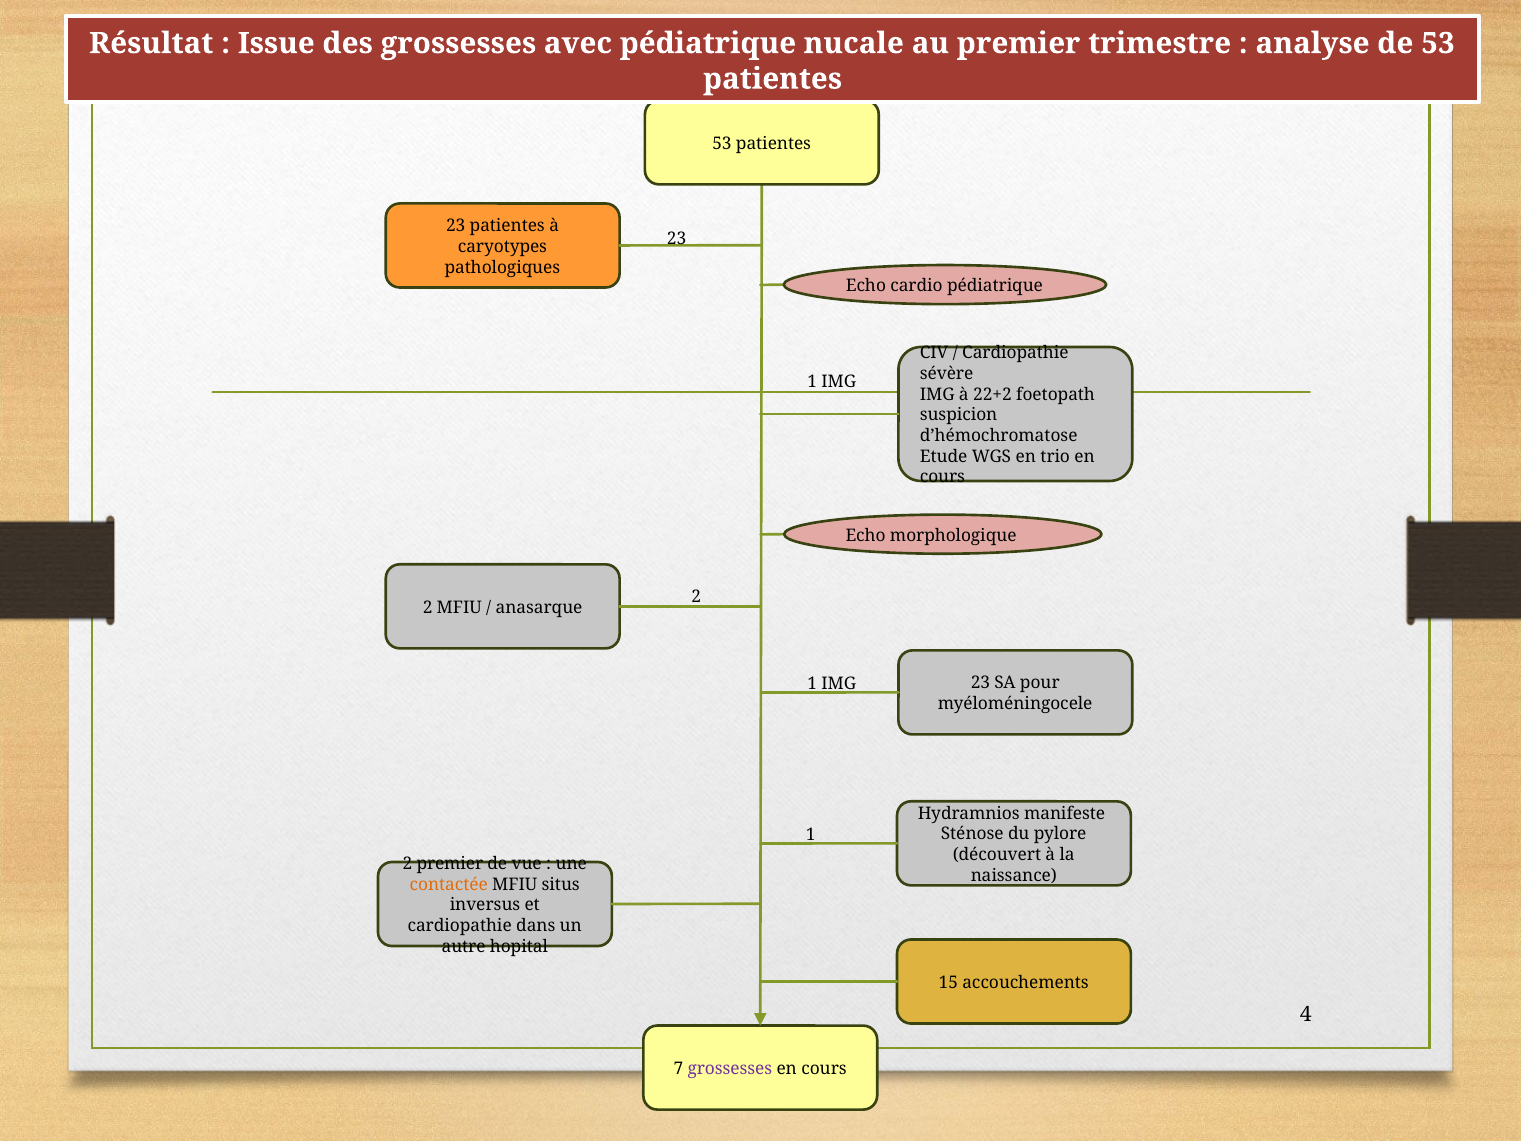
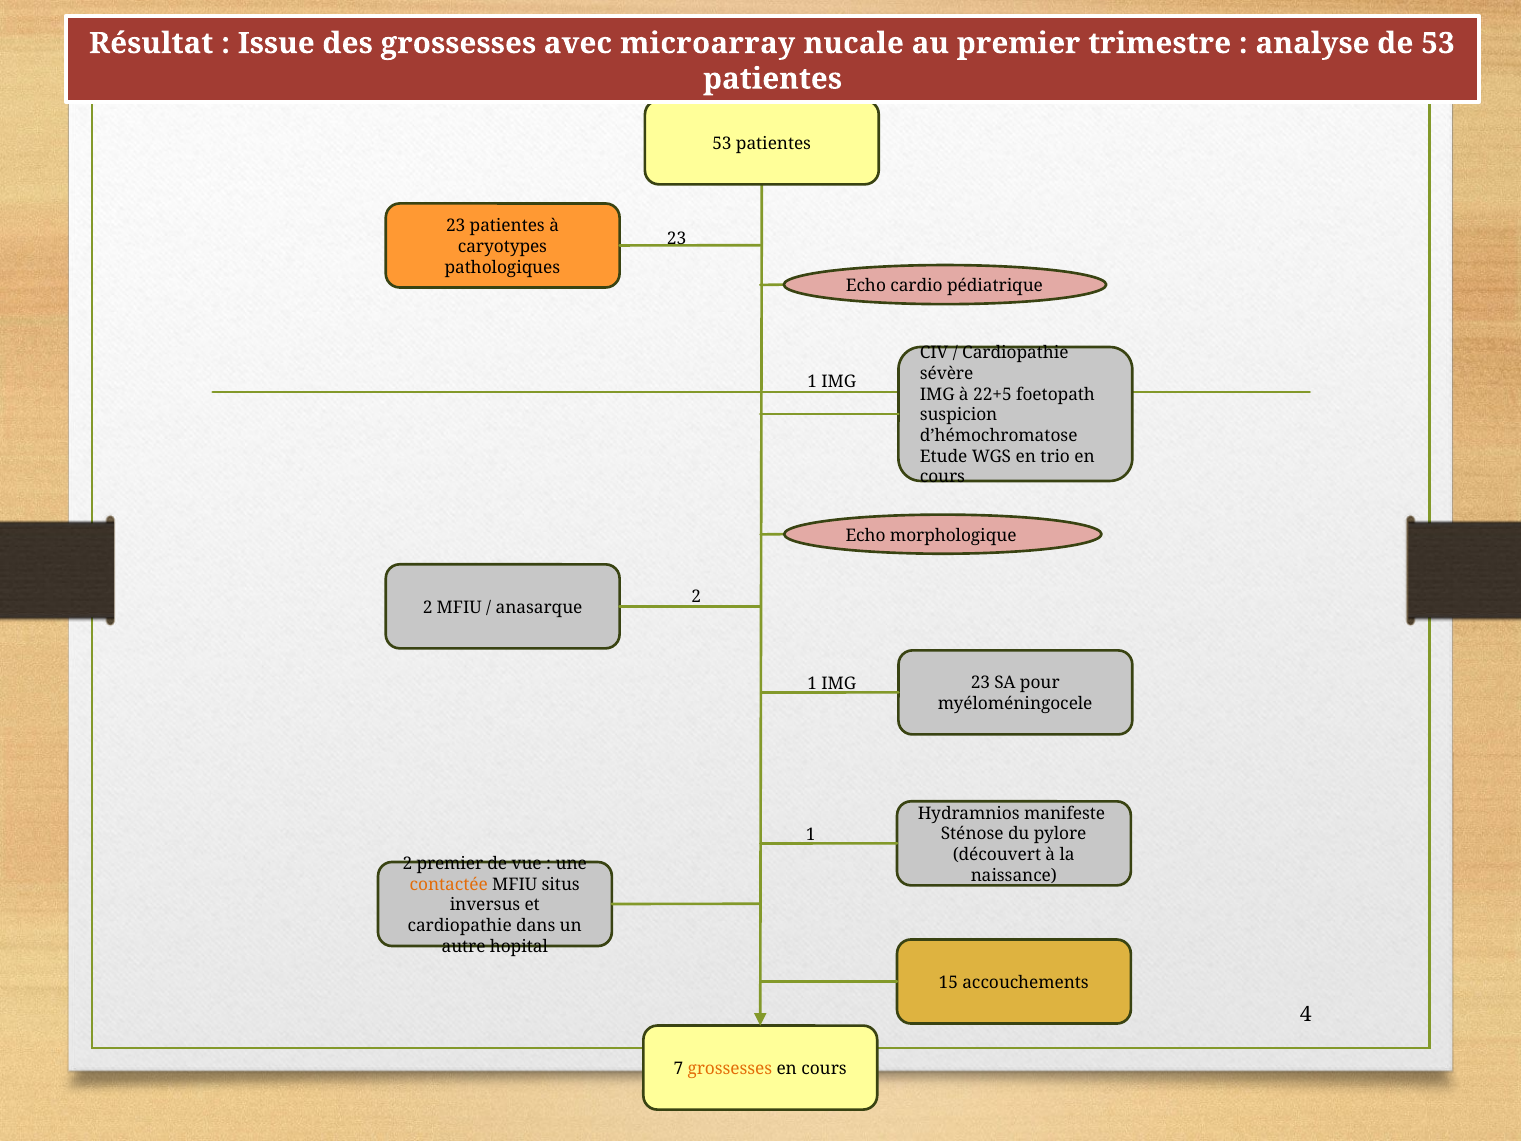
avec pédiatrique: pédiatrique -> microarray (708, 43)
22+2: 22+2 -> 22+5 (992, 394)
grossesses colour: purple -> orange (730, 1069)
